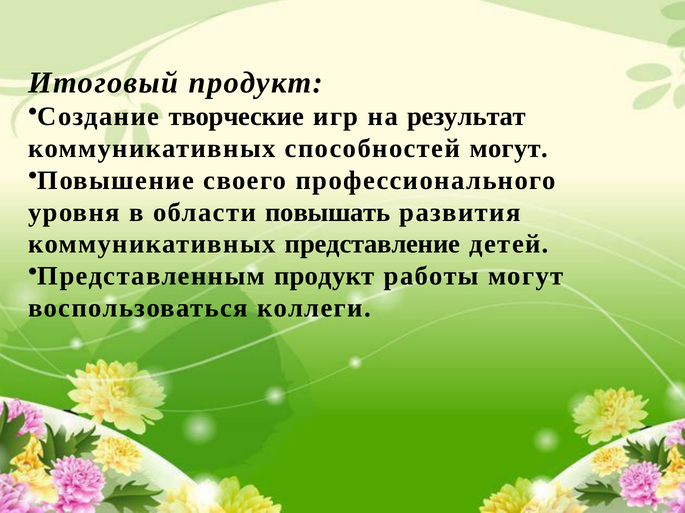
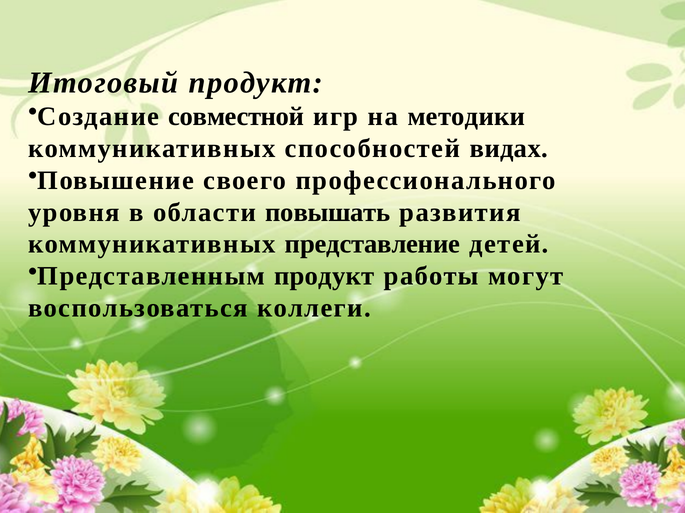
творческие: творческие -> совместной (236, 117)
результат: результат -> методики (466, 117)
способностей могут: могут -> видах (509, 149)
